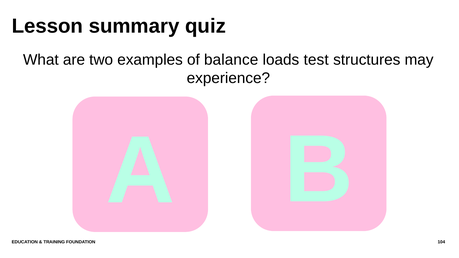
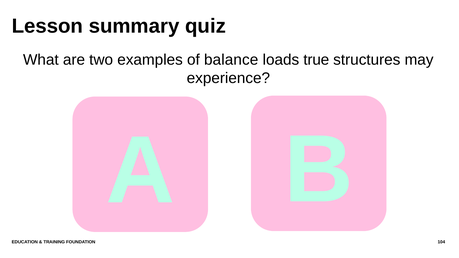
test: test -> true (316, 60)
